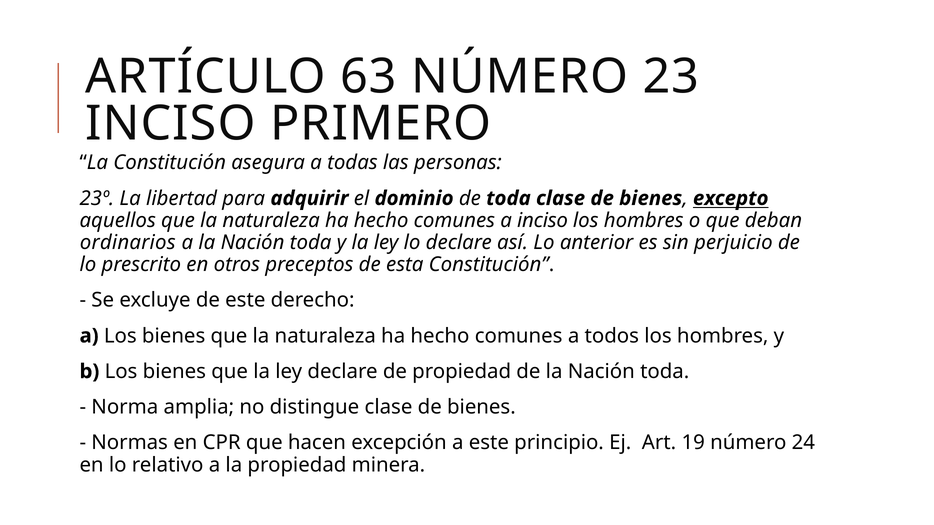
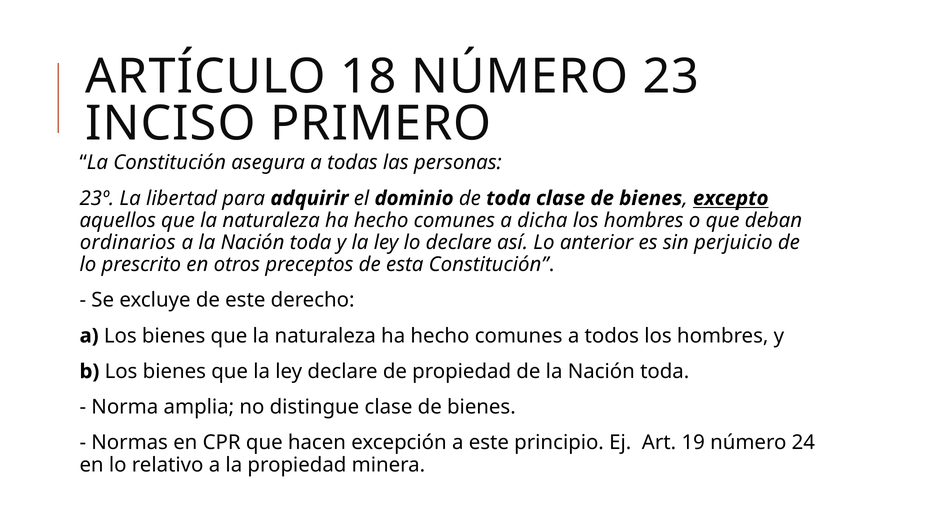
63: 63 -> 18 (368, 77)
a inciso: inciso -> dicha (542, 221)
